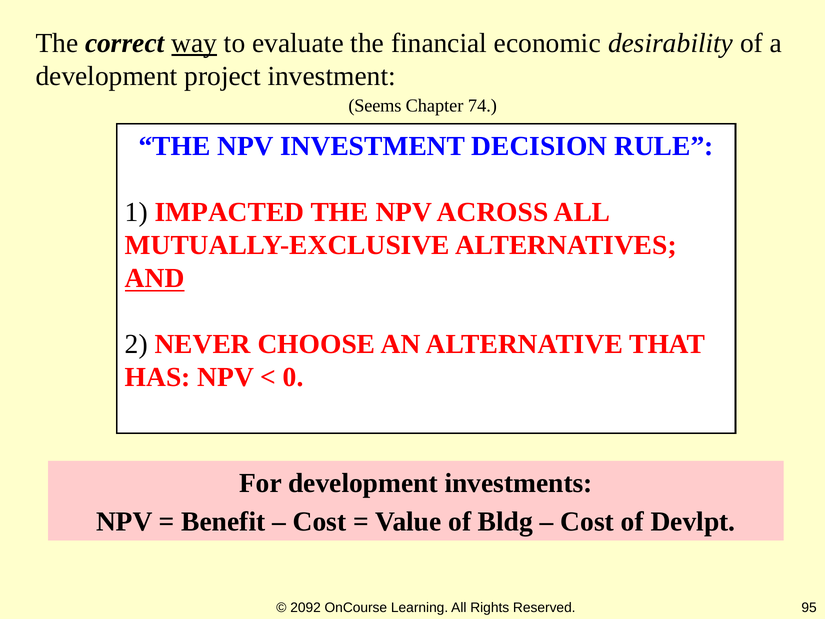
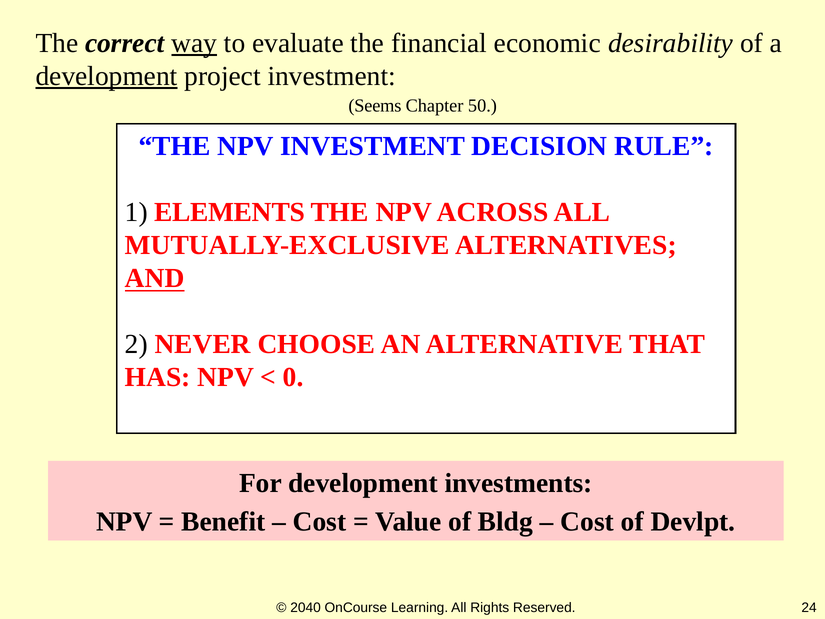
development underline: none -> present (107, 76)
74: 74 -> 50 (482, 106)
IMPACTED: IMPACTED -> ELEMENTS (230, 212)
2092: 2092 -> 2040 (306, 607)
95: 95 -> 24 (809, 607)
